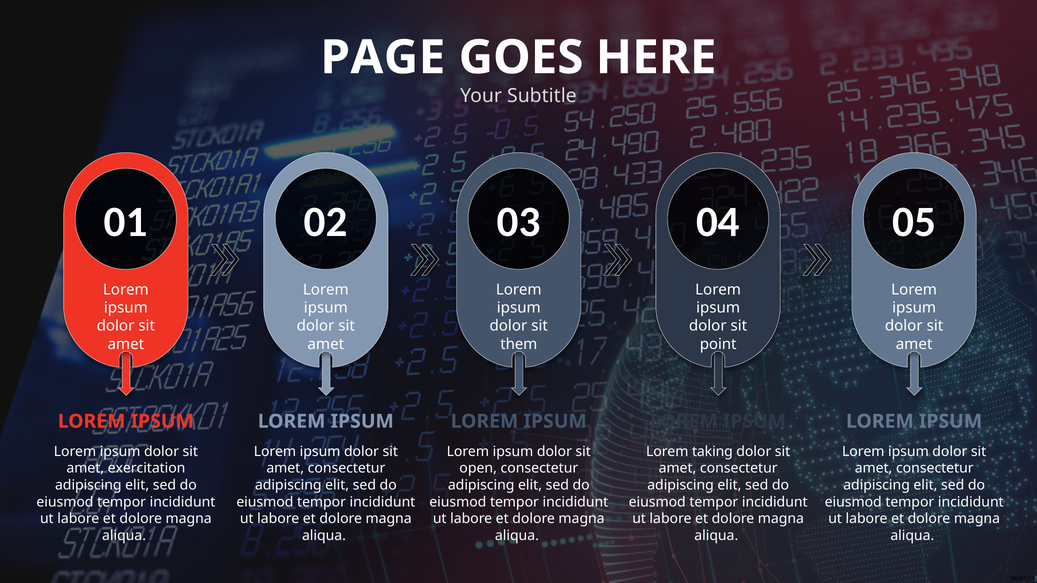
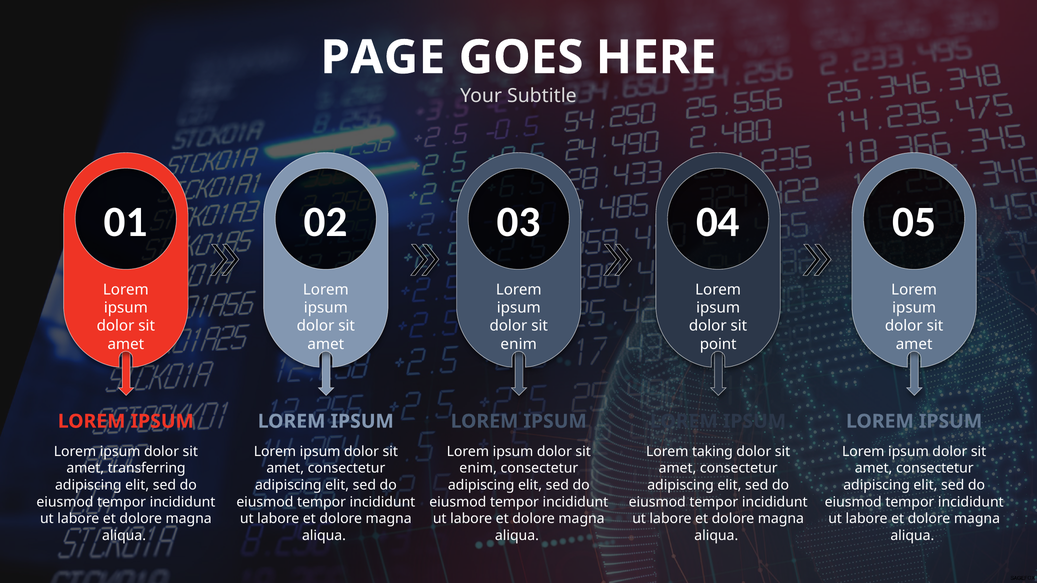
them: them -> enim (519, 344)
exercitation: exercitation -> transferring (147, 468)
open: open -> enim (478, 468)
